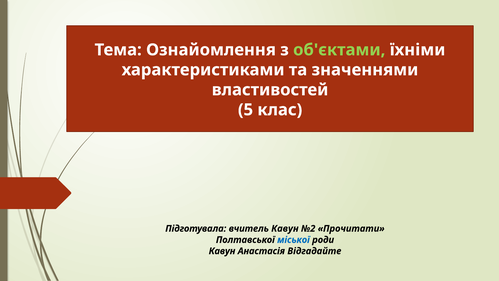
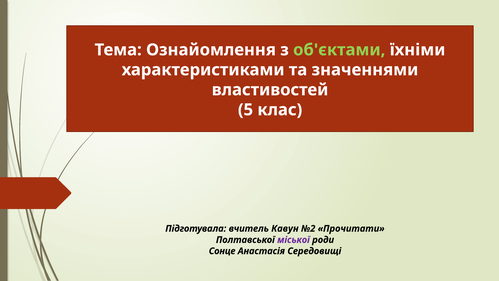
міської colour: blue -> purple (294, 240)
Кавун: Кавун -> Сонце (222, 251)
Відгадайте: Відгадайте -> Середовищі (314, 251)
